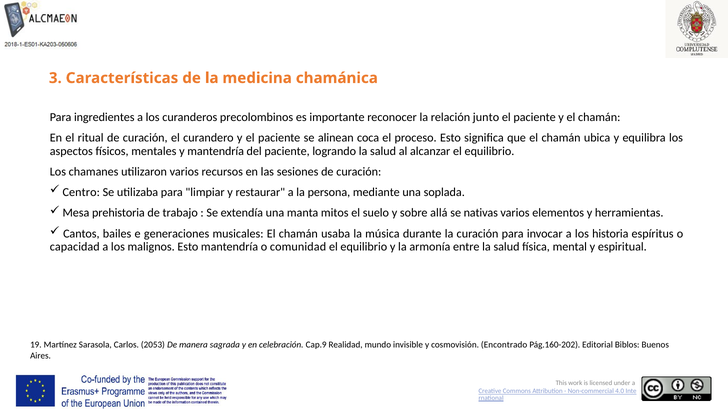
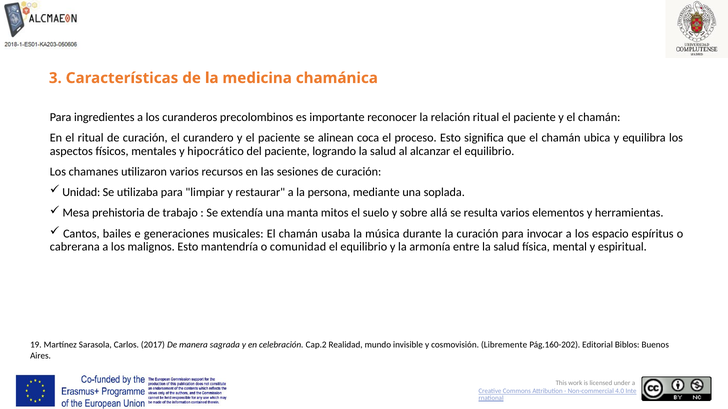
relación junto: junto -> ritual (486, 117)
y mantendría: mantendría -> hipocrático (216, 151)
Centro: Centro -> Unidad (81, 193)
nativas: nativas -> resulta (481, 213)
historia: historia -> espacio (610, 234)
capacidad: capacidad -> cabrerana (75, 247)
2053: 2053 -> 2017 (153, 345)
Cap.9: Cap.9 -> Cap.2 (316, 345)
Encontrado: Encontrado -> Libremente (504, 345)
